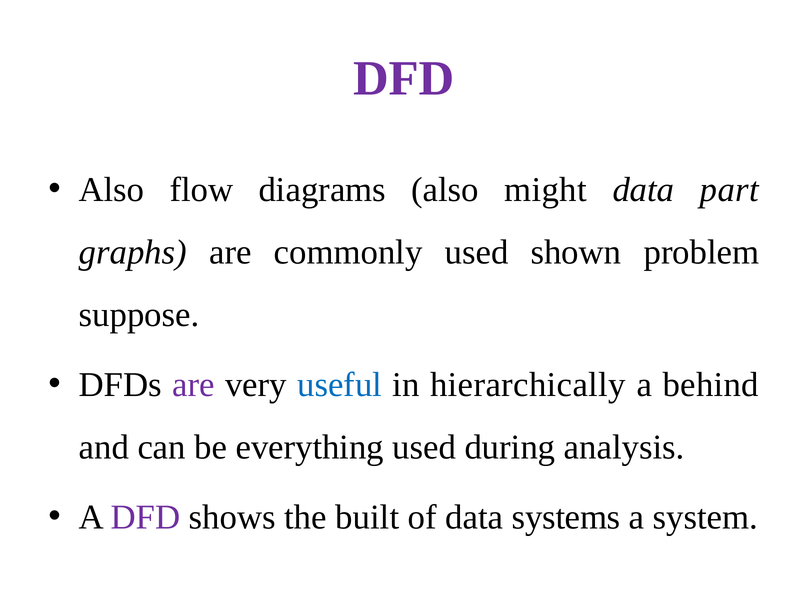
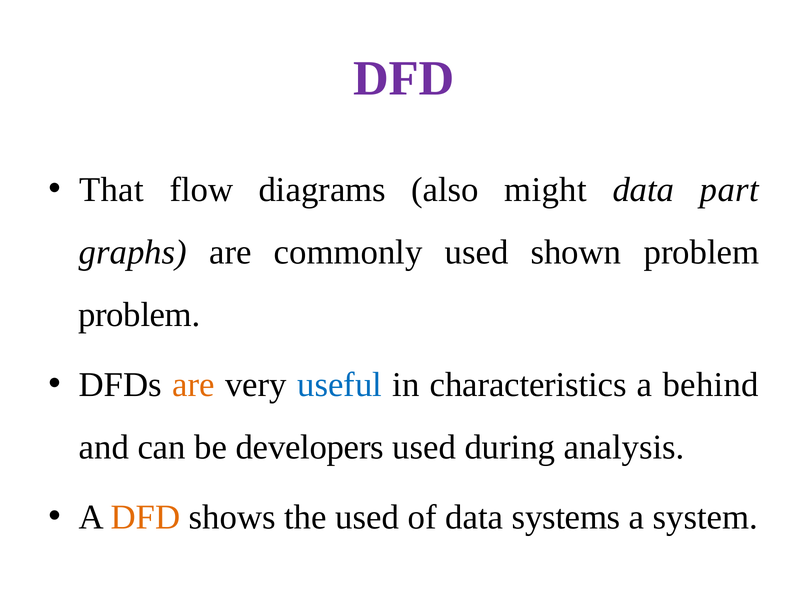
Also: Also -> That (111, 190)
suppose: suppose -> problem (139, 315)
are colour: purple -> orange (193, 385)
hierarchically: hierarchically -> characteristics (528, 385)
everything: everything -> developers (310, 447)
DFD colour: purple -> orange (145, 517)
the built: built -> used (367, 517)
